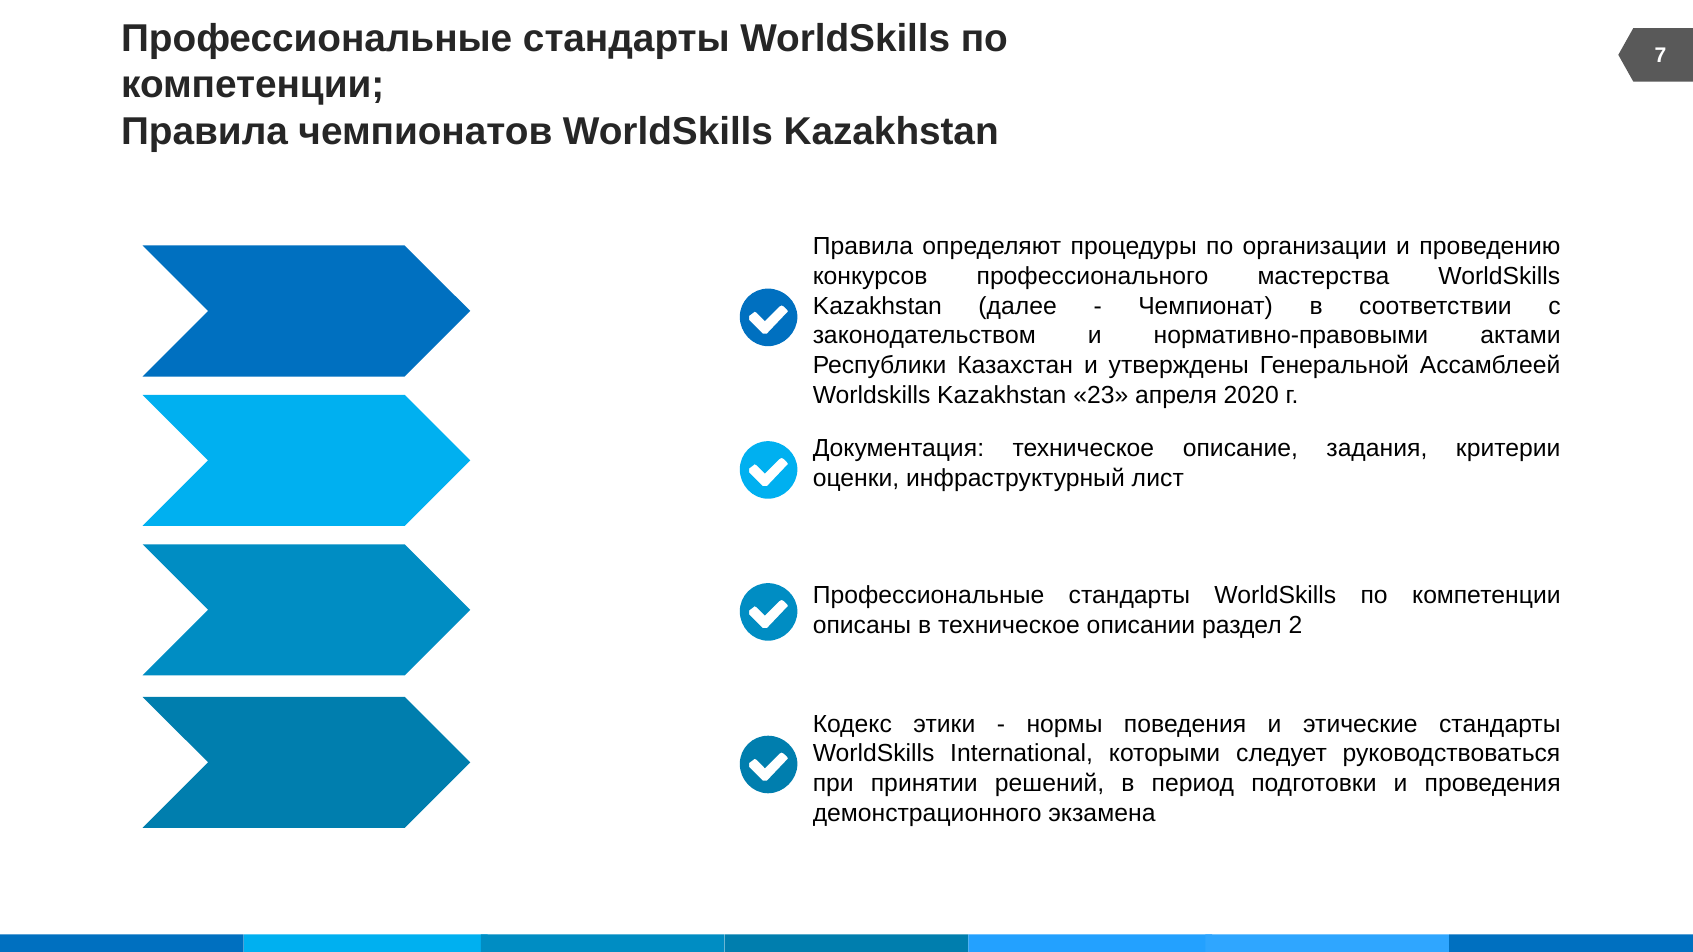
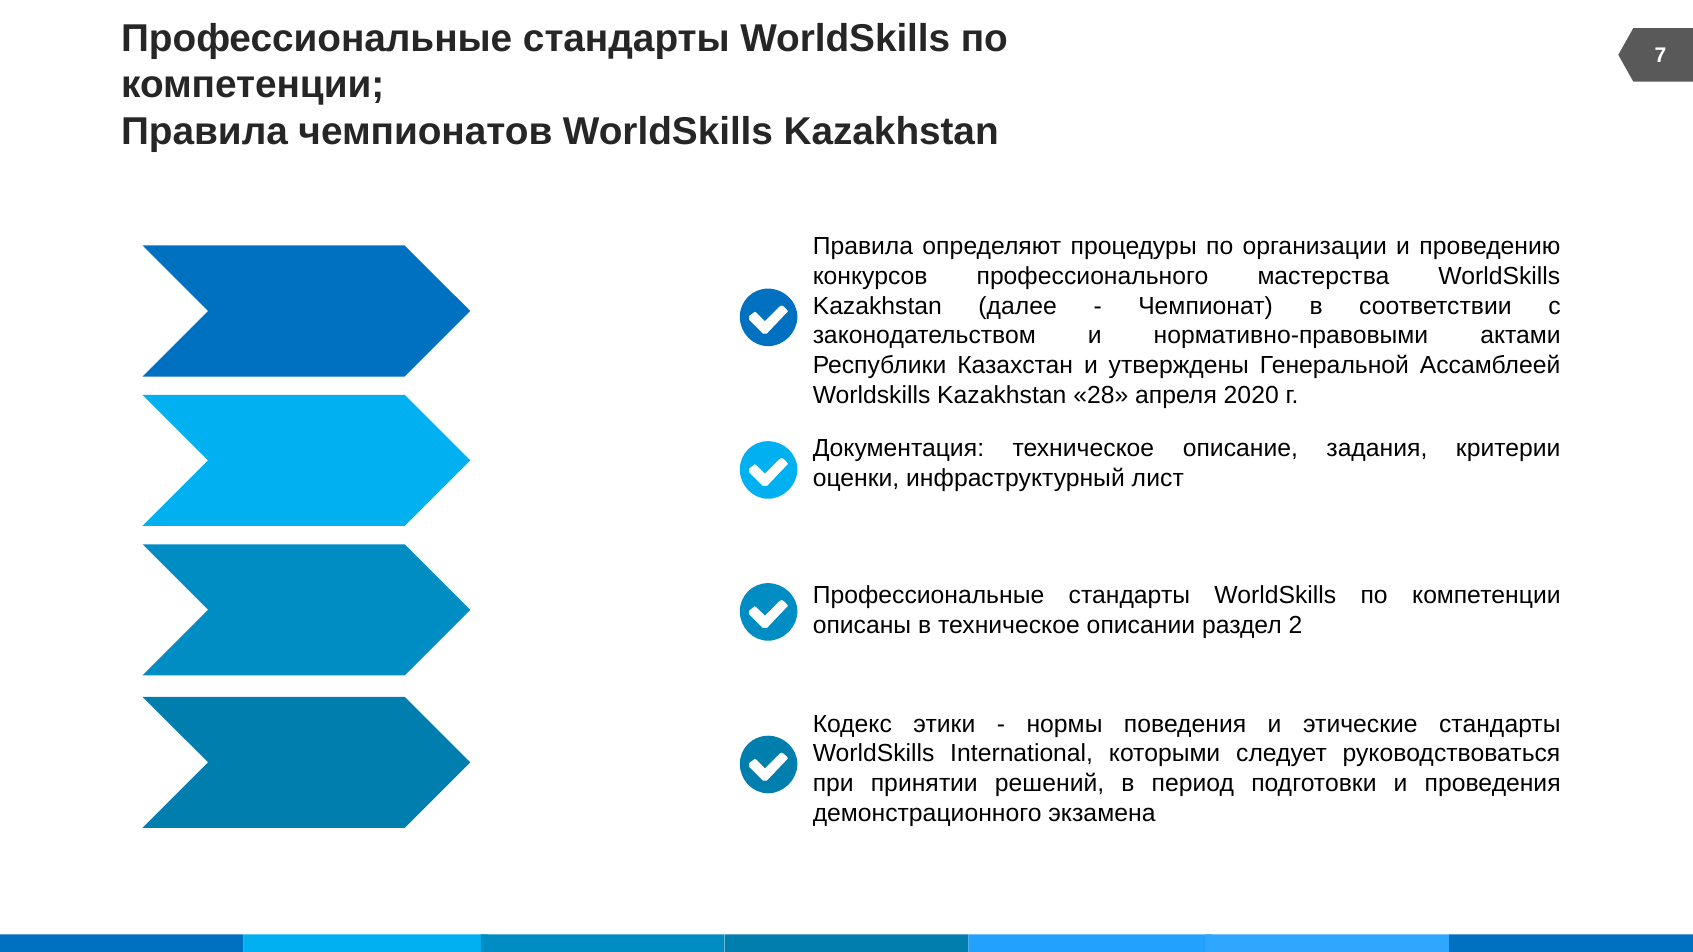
23: 23 -> 28 (1101, 395)
